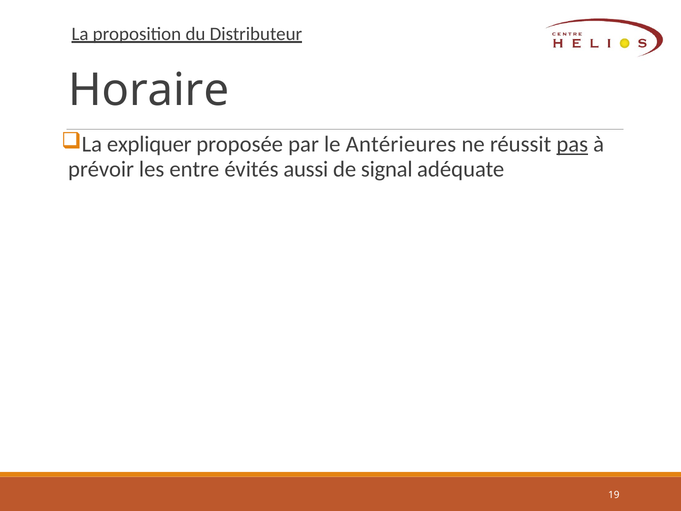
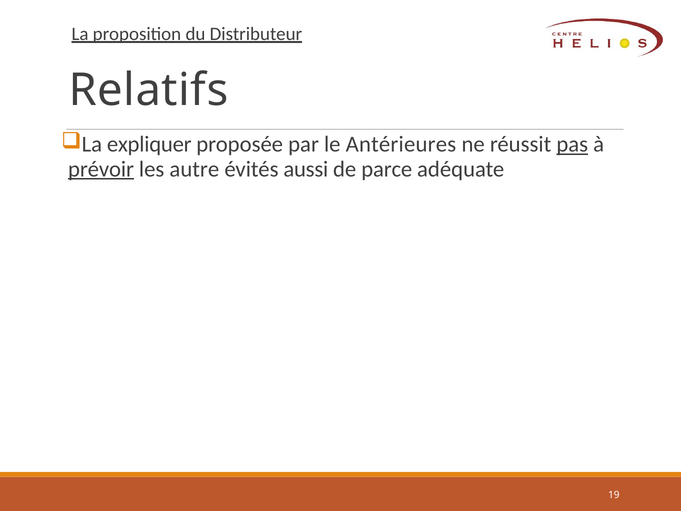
Horaire: Horaire -> Relatifs (148, 90)
prévoir underline: none -> present (101, 169)
entre: entre -> autre (194, 169)
signal: signal -> parce (387, 169)
